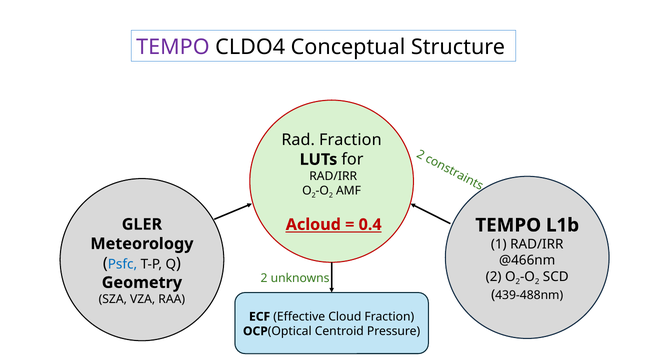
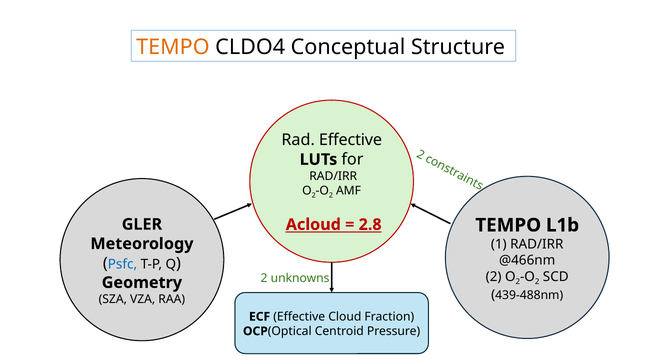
TEMPO colour: purple -> orange (173, 47)
Rad Fraction: Fraction -> Effective (350, 140)
0.4: 0.4 -> 2.8 (370, 225)
